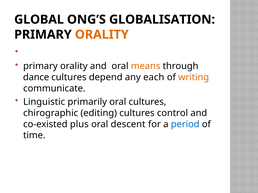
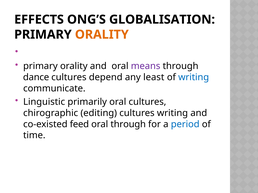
GLOBAL: GLOBAL -> EFFECTS (39, 20)
means colour: orange -> purple (146, 66)
each: each -> least (154, 78)
writing colour: orange -> blue (194, 78)
cultures control: control -> writing (172, 113)
plus: plus -> feed (79, 124)
oral descent: descent -> through (128, 124)
